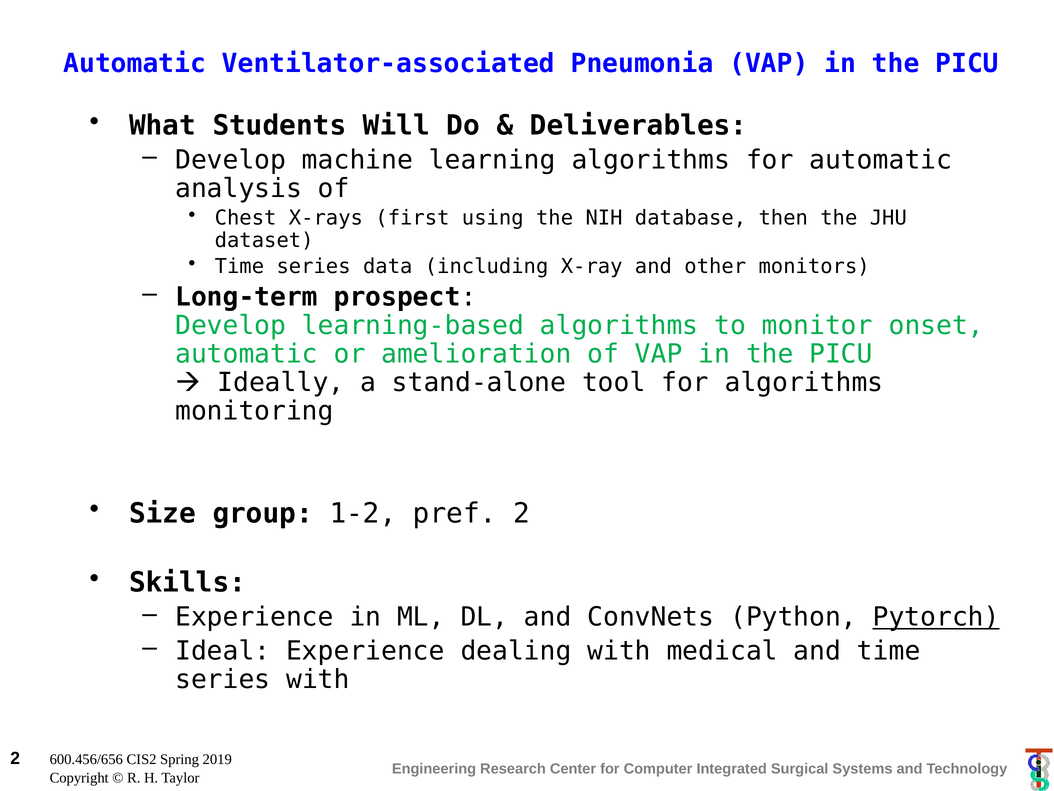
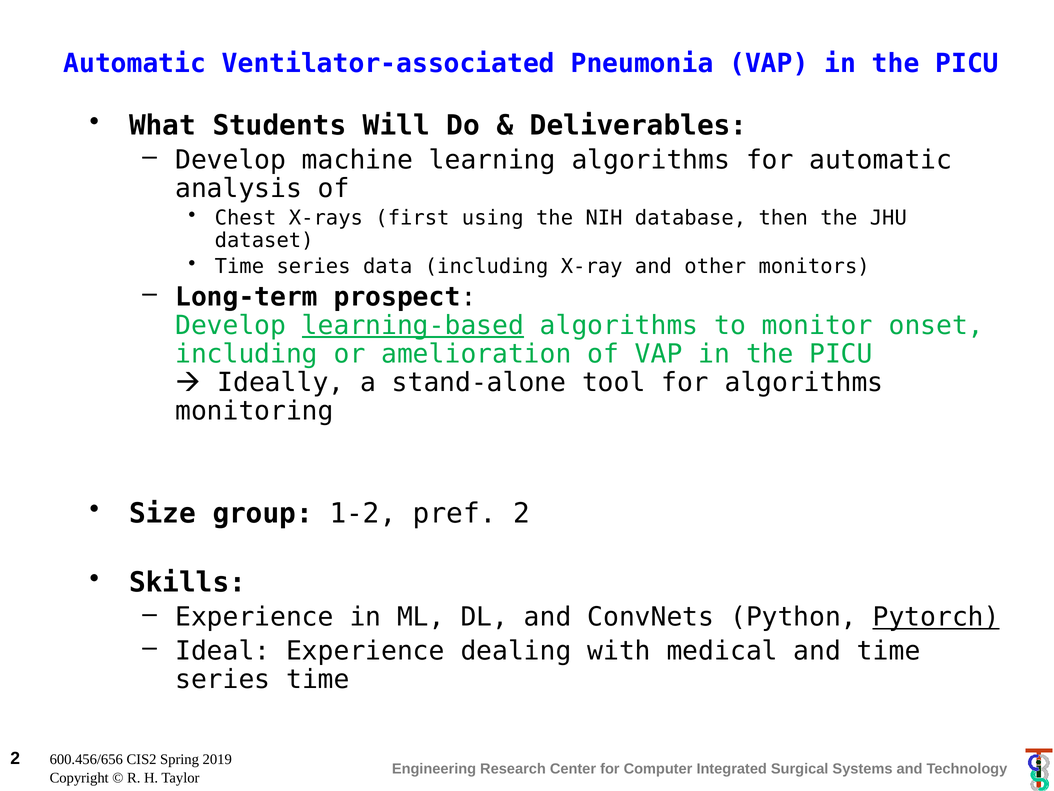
learning-based underline: none -> present (413, 325)
automatic: automatic -> including (247, 354)
series with: with -> time (318, 679)
